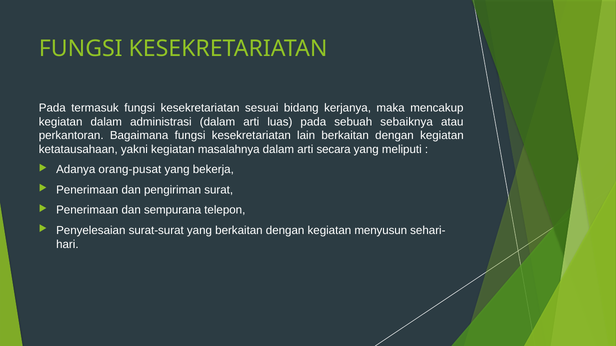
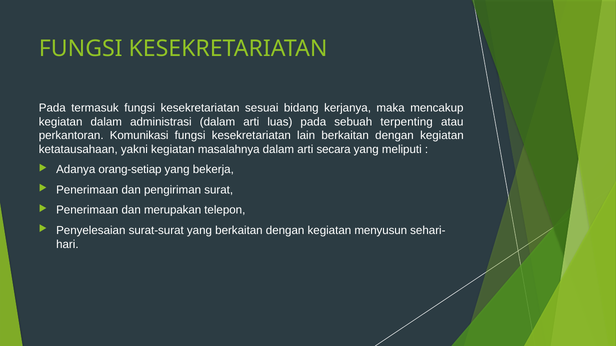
sebaiknya: sebaiknya -> terpenting (407, 122)
Bagaimana: Bagaimana -> Komunikasi (139, 136)
orang-pusat: orang-pusat -> orang-setiap (130, 170)
sempurana: sempurana -> merupakan (173, 210)
